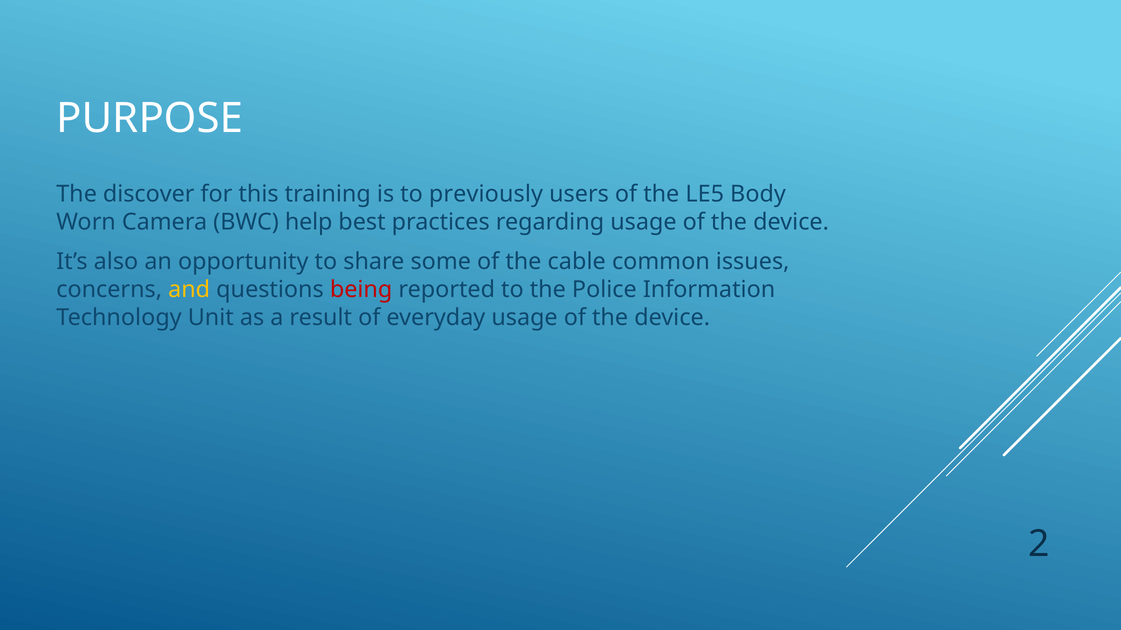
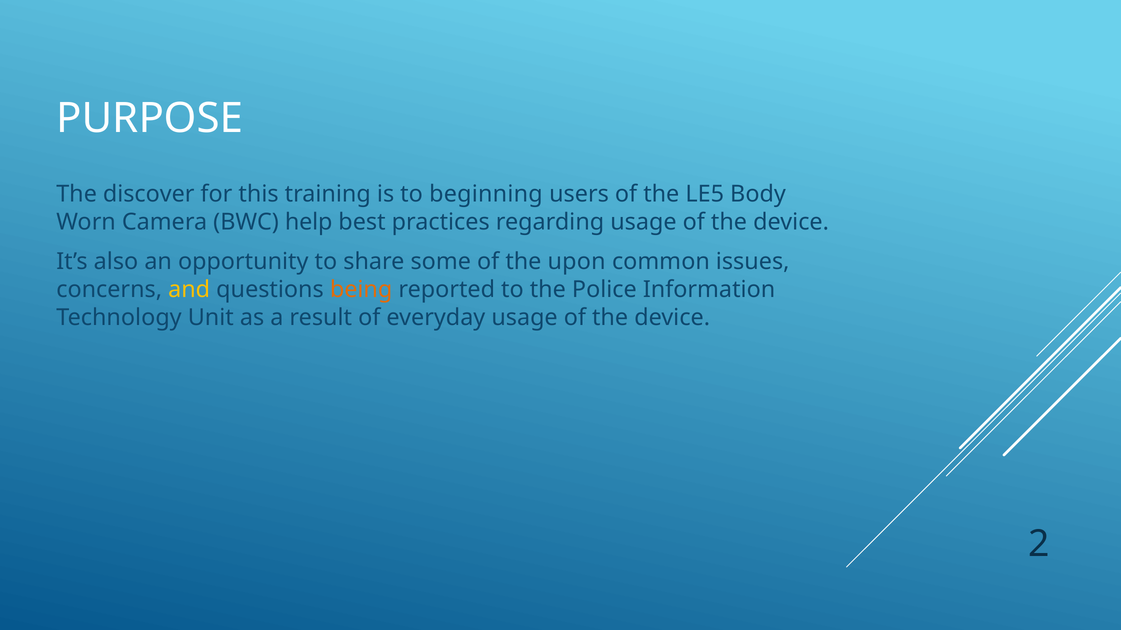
previously: previously -> beginning (486, 194)
cable: cable -> upon (577, 262)
being colour: red -> orange (361, 290)
